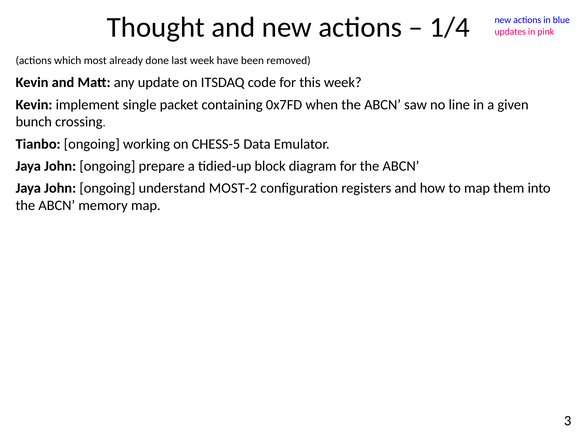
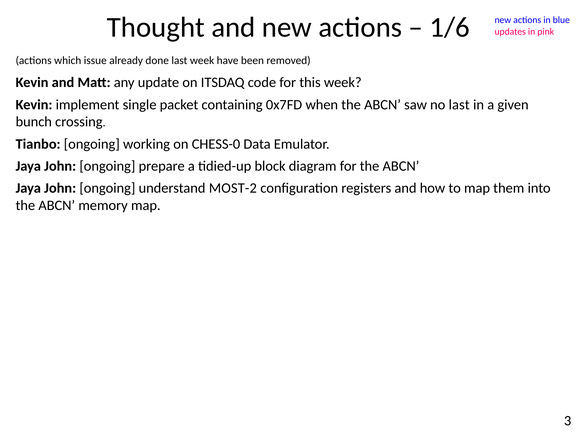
1/4: 1/4 -> 1/6 (450, 27)
most: most -> issue (95, 61)
no line: line -> last (459, 105)
CHESS-5: CHESS-5 -> CHESS-0 (216, 144)
